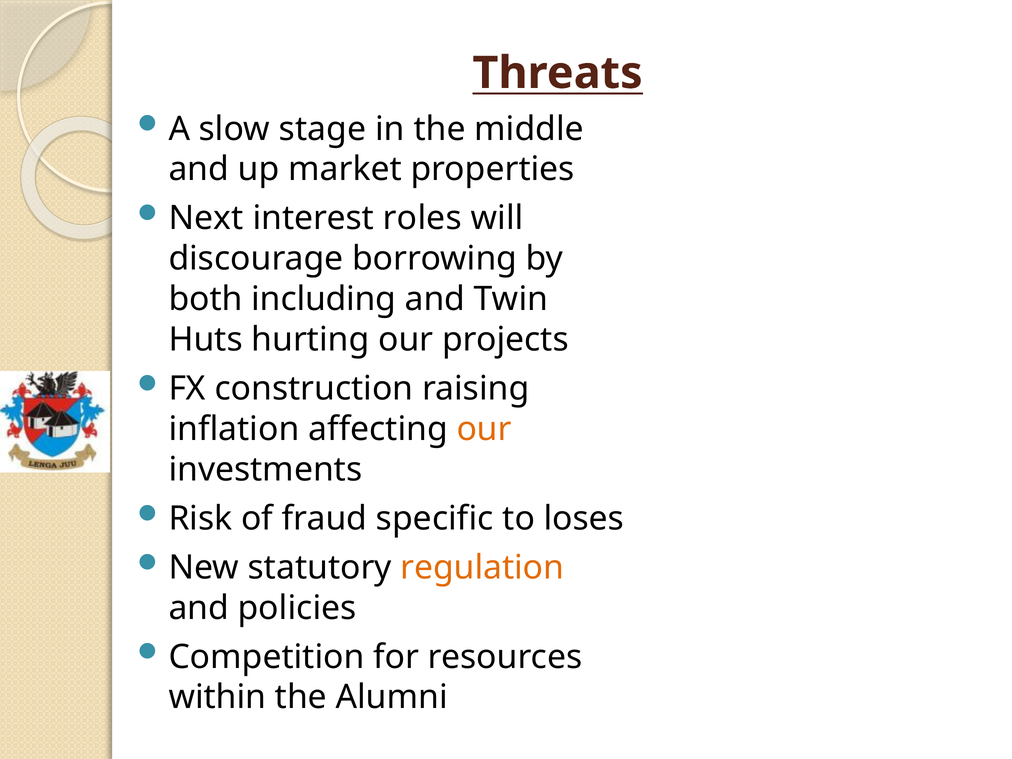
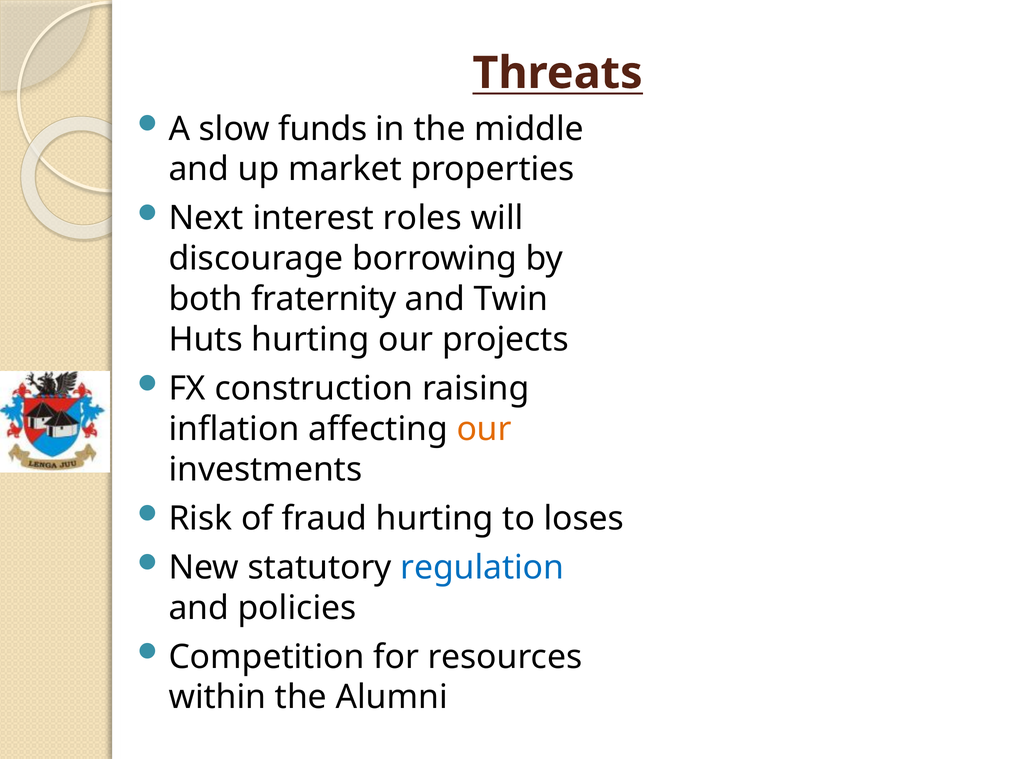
stage: stage -> funds (323, 129)
including: including -> fraternity (324, 299)
fraud specific: specific -> hurting (435, 519)
regulation colour: orange -> blue (482, 567)
